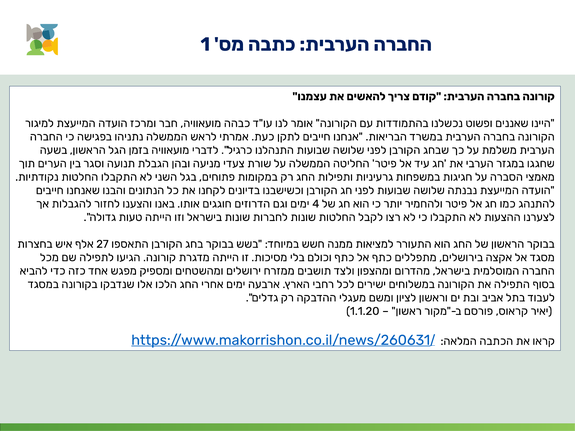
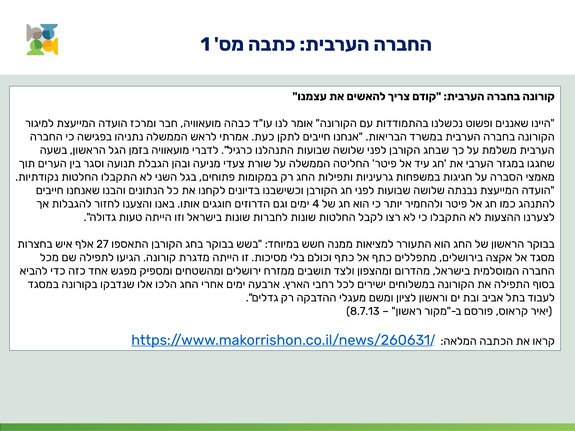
1.1.20: 1.1.20 -> 8.7.13 (365, 311)
